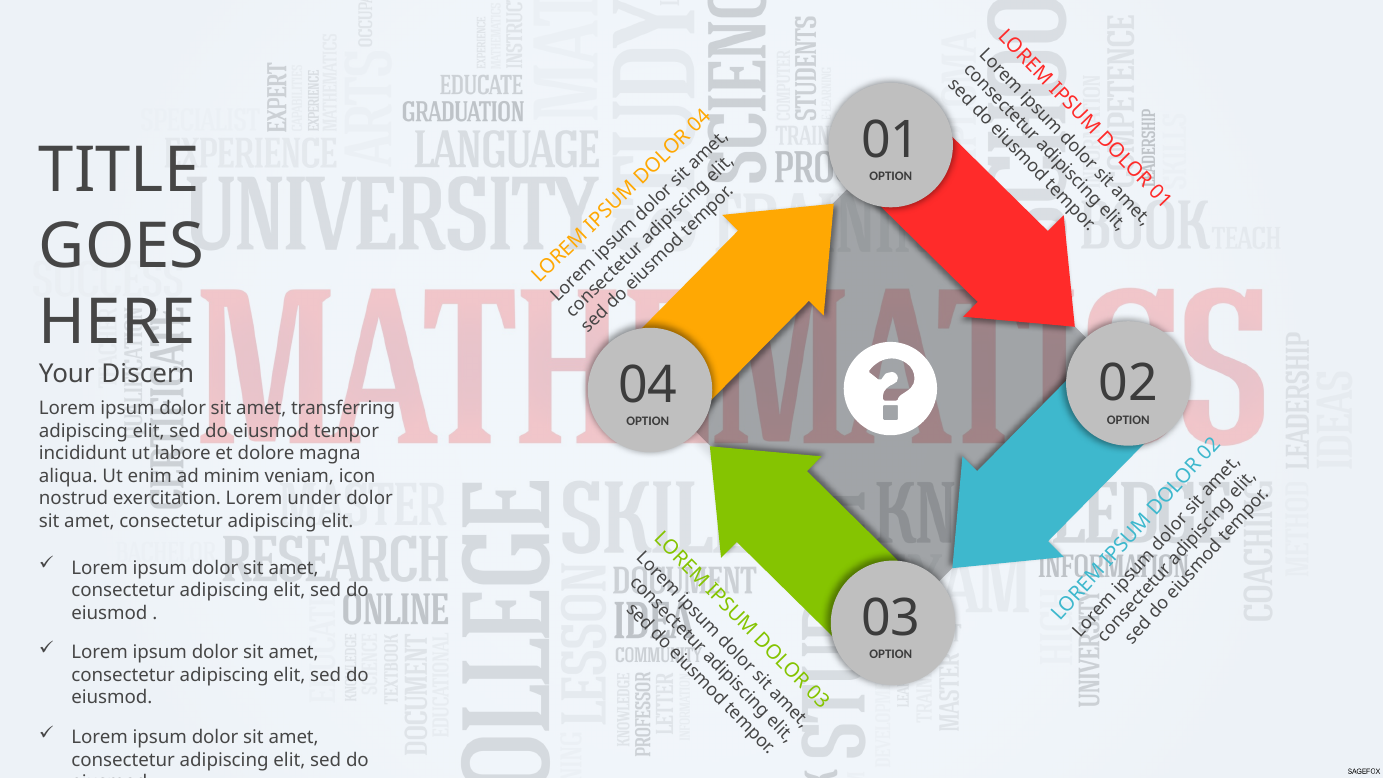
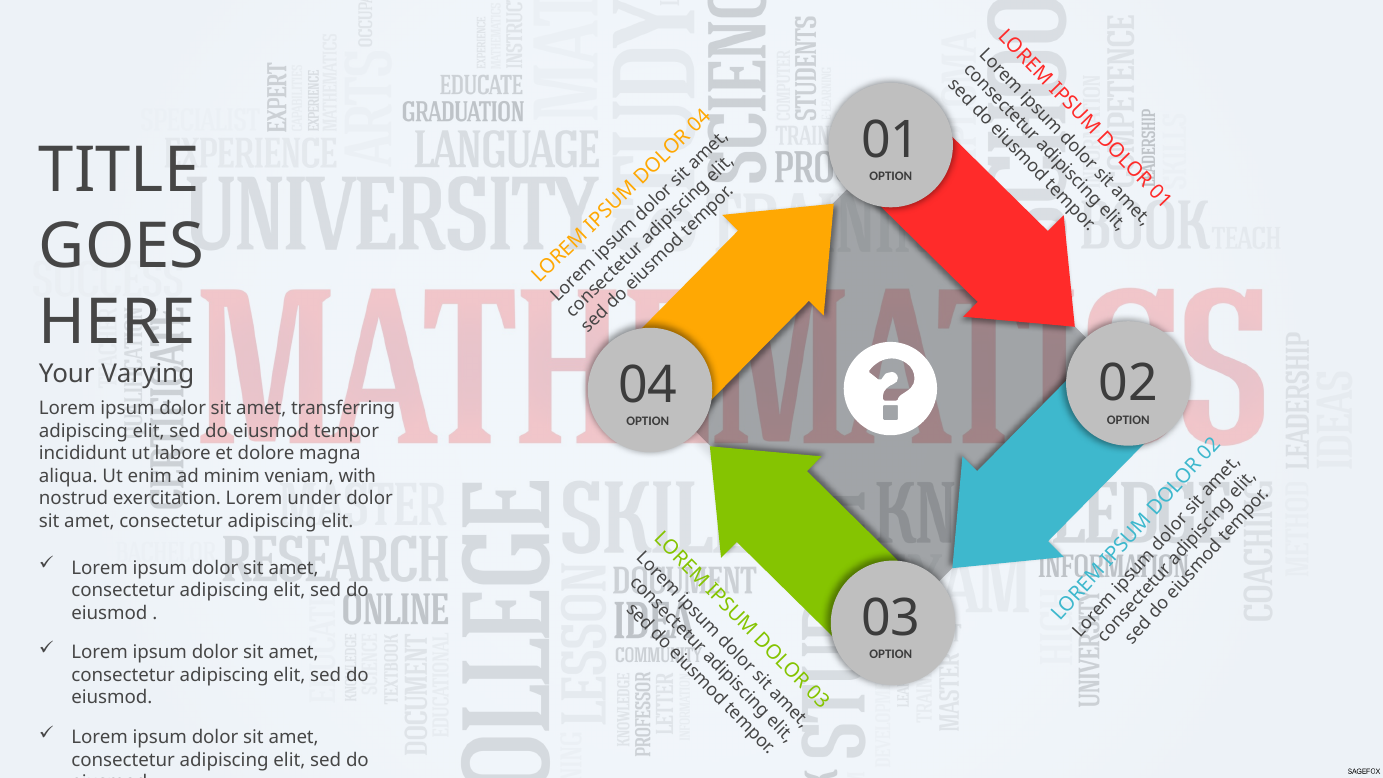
Discern: Discern -> Varying (148, 374)
icon: icon -> with (357, 476)
